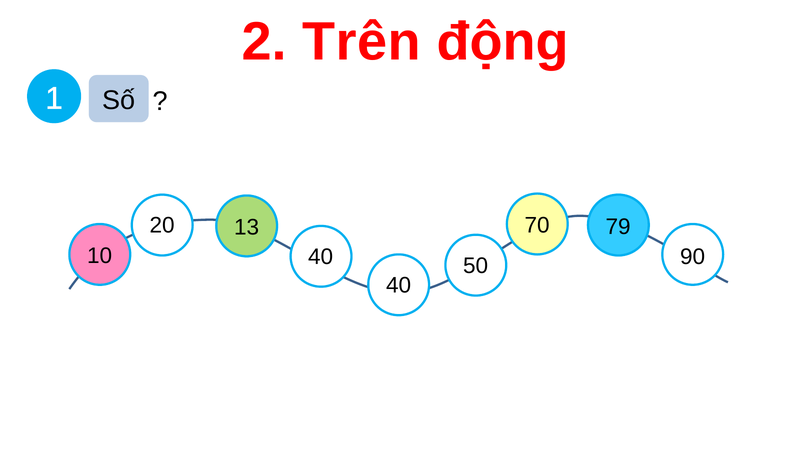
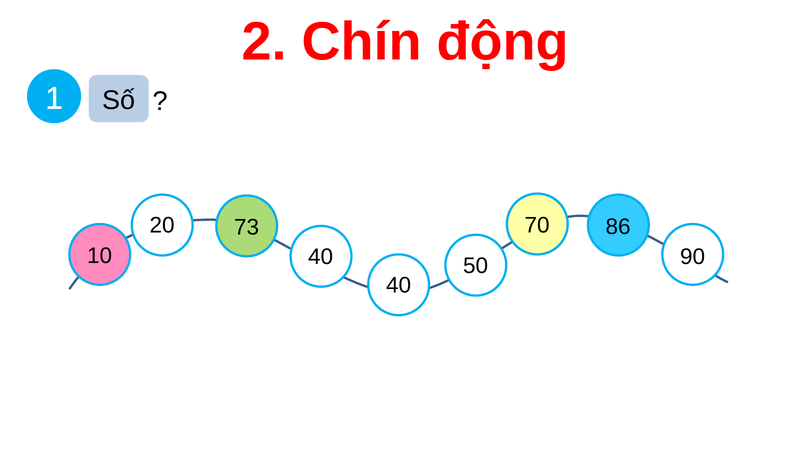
Trên: Trên -> Chín (362, 42)
79: 79 -> 86 (618, 227)
13: 13 -> 73 (247, 228)
